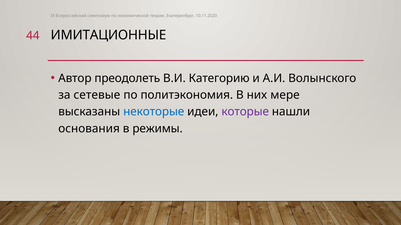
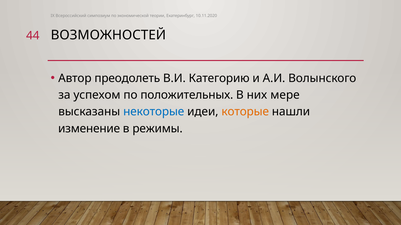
ИМИТАЦИОННЫЕ: ИМИТАЦИОННЫЕ -> ВОЗМОЖНОСТЕЙ (108, 35)
сетевые: сетевые -> успехом (97, 95)
политэкономия: политэкономия -> положительных (187, 95)
которые colour: purple -> orange (245, 112)
основания: основания -> изменение (89, 129)
